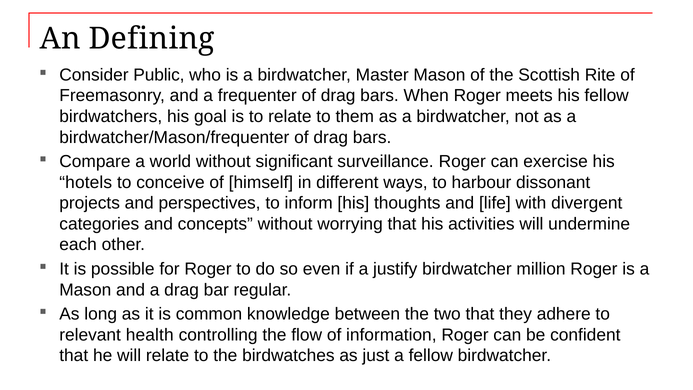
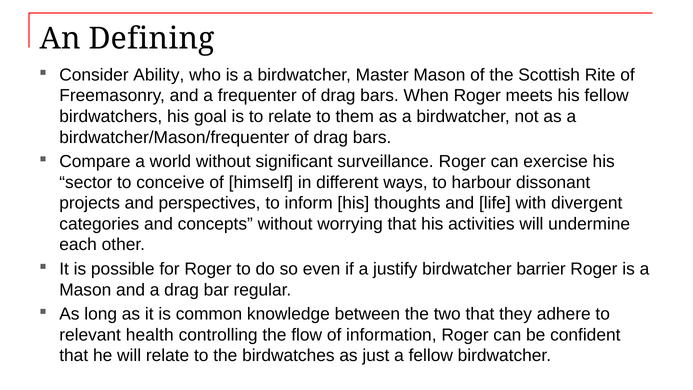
Public: Public -> Ability (159, 75)
hotels: hotels -> sector (86, 182)
million: million -> barrier (541, 269)
